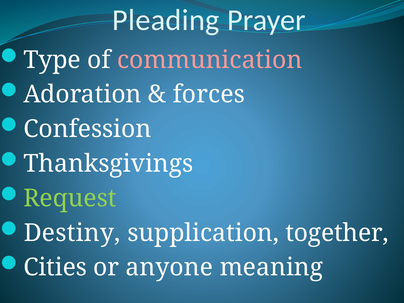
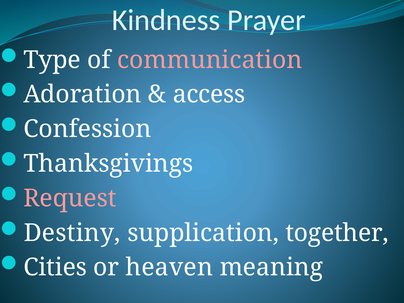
Pleading: Pleading -> Kindness (166, 20)
forces: forces -> access (209, 94)
Request colour: light green -> pink (70, 198)
anyone: anyone -> heaven (169, 267)
